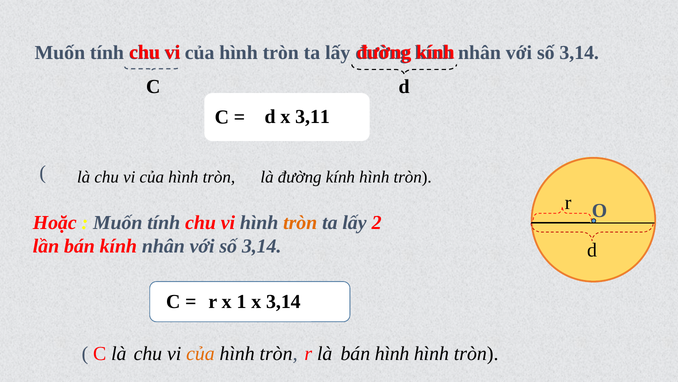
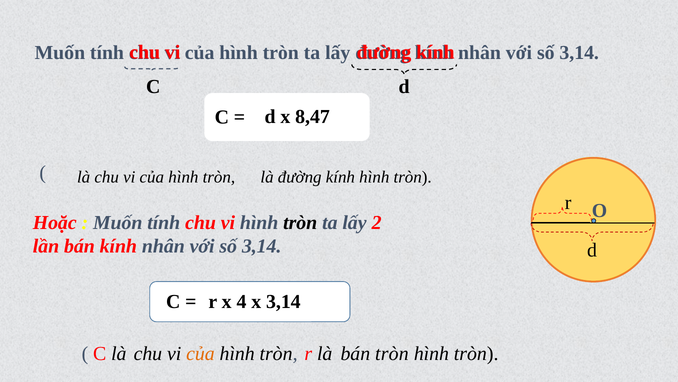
3,11: 3,11 -> 8,47 (313, 117)
tròn colour: orange -> black (300, 222)
1: 1 -> 4 (241, 301)
bán hình: hình -> tròn (392, 353)
